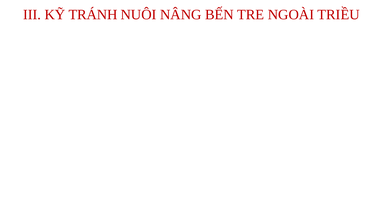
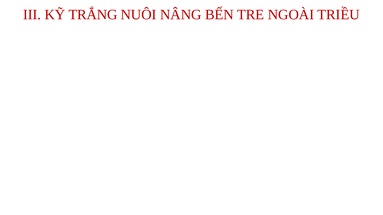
TRÁNH: TRÁNH -> TRẮNG (93, 15)
